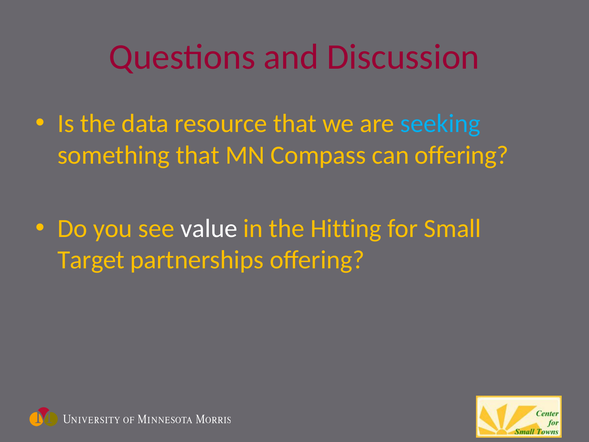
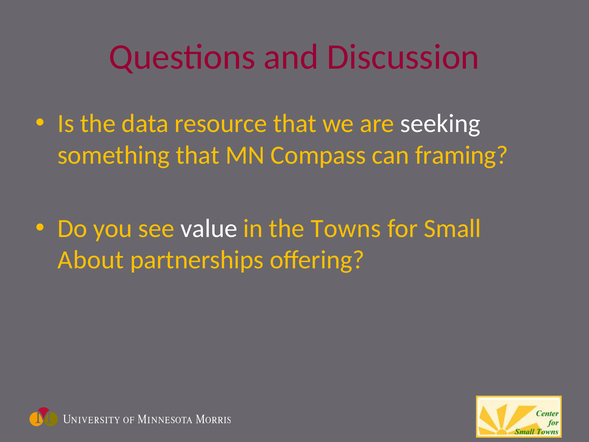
seeking colour: light blue -> white (440, 124)
can offering: offering -> framing (462, 155)
Hitting: Hitting -> Towns (346, 228)
Target: Target -> About (91, 260)
